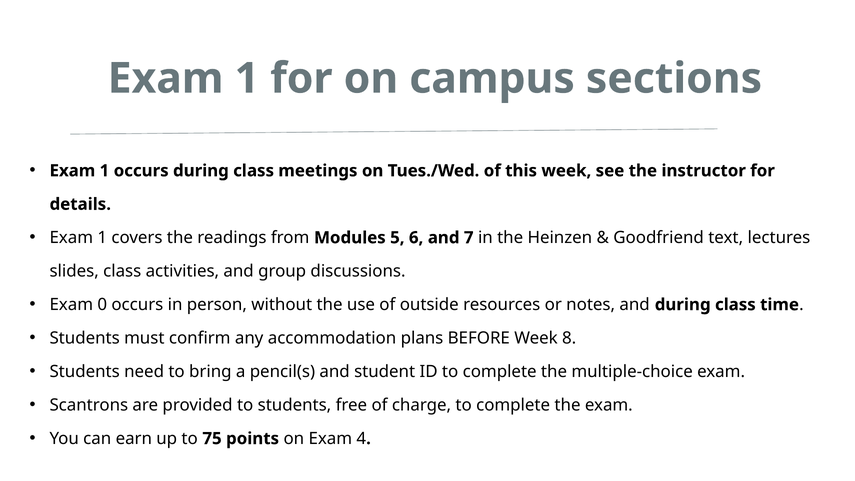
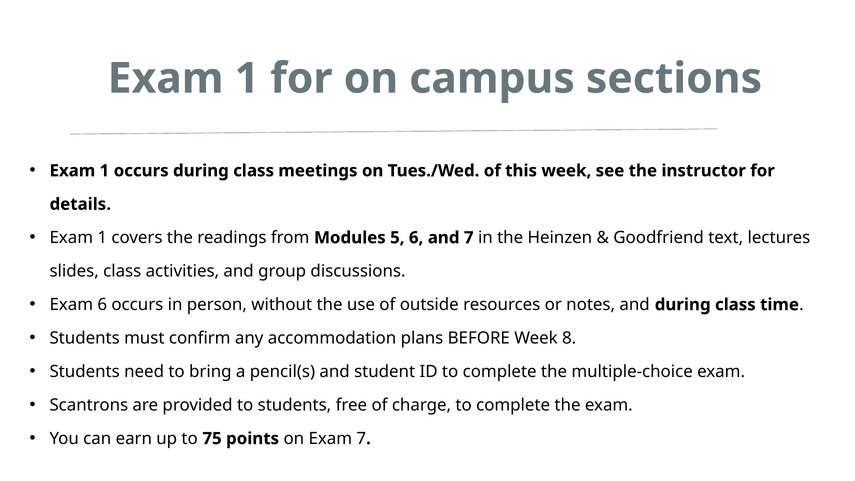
Exam 0: 0 -> 6 (102, 305)
Exam 4: 4 -> 7 (361, 439)
